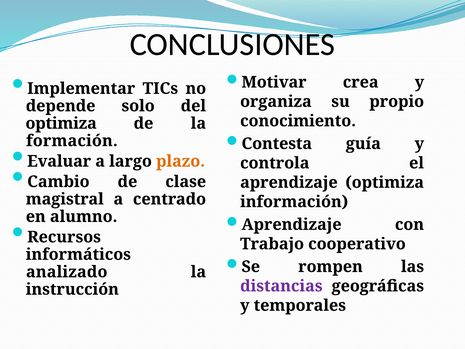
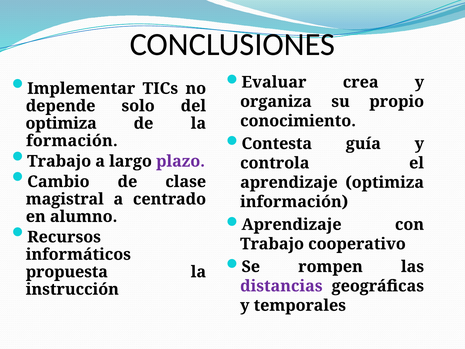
Motivar: Motivar -> Evaluar (274, 82)
Evaluar: Evaluar -> Trabajo (59, 161)
plazo colour: orange -> purple (181, 161)
analizado: analizado -> propuesta (67, 272)
